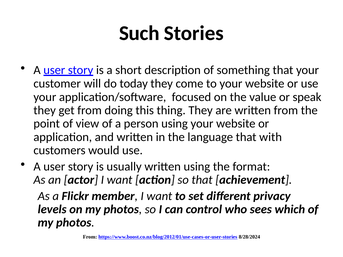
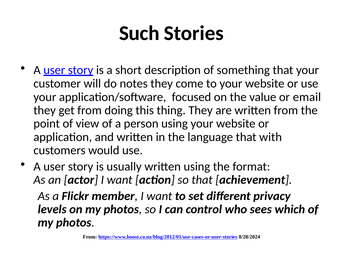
today: today -> notes (134, 84)
speak: speak -> email (307, 97)
